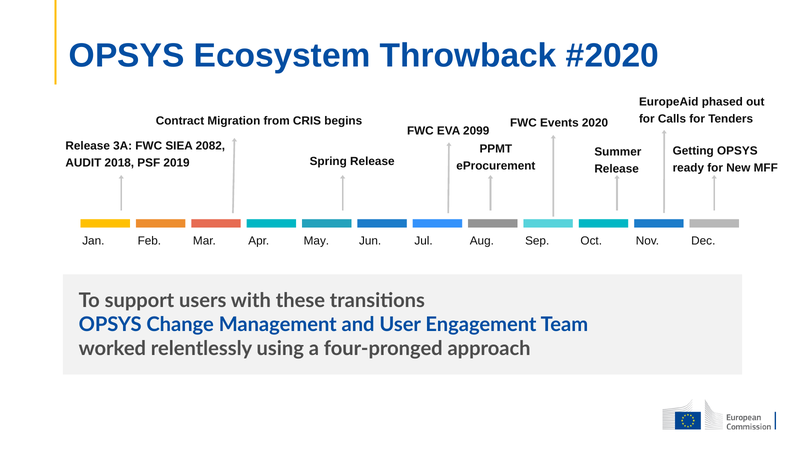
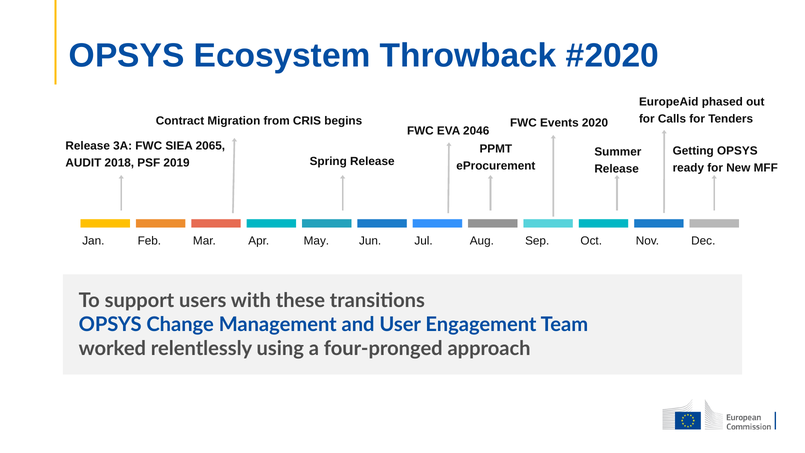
2099: 2099 -> 2046 (476, 131)
2082: 2082 -> 2065 (210, 146)
